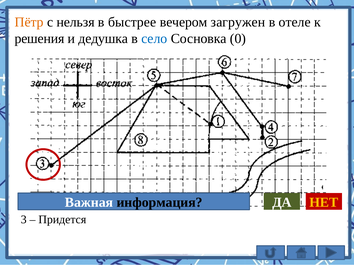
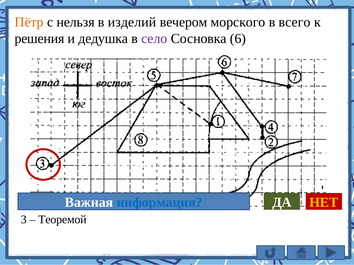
быстрее: быстрее -> изделий (132, 22)
загружен: загружен -> морского (238, 22)
отеле: отеле -> всего (295, 22)
село colour: blue -> purple (154, 39)
0: 0 -> 6 (238, 39)
информация colour: black -> blue (160, 203)
Придется: Придется -> Теоремой (62, 220)
